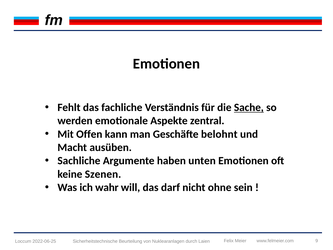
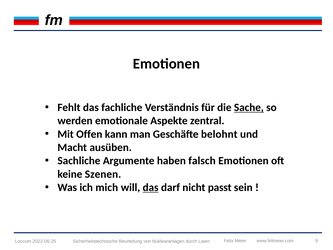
unten: unten -> falsch (202, 161)
wahr: wahr -> mich (107, 187)
das underline: none -> present (151, 187)
ohne: ohne -> passt (220, 187)
